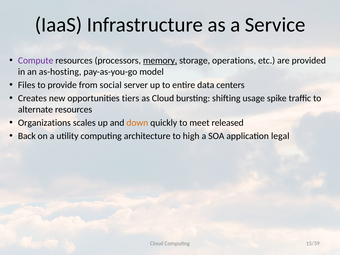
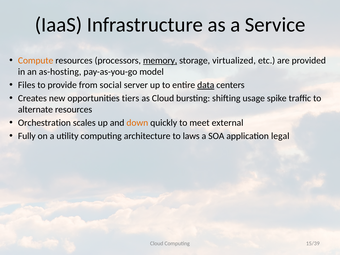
Compute colour: purple -> orange (36, 60)
operations: operations -> virtualized (234, 60)
data underline: none -> present (206, 85)
Organizations: Organizations -> Orchestration (44, 123)
released: released -> external (228, 123)
Back: Back -> Fully (27, 136)
high: high -> laws (191, 136)
